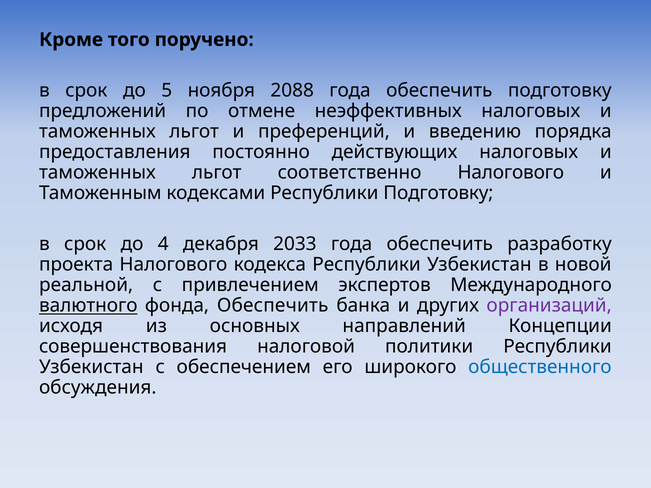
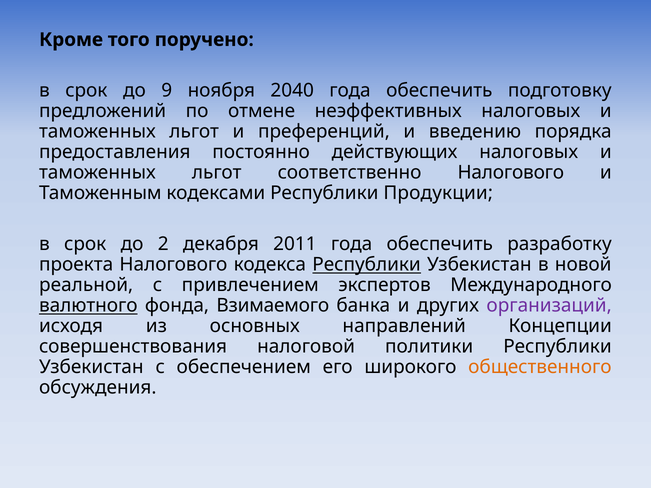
5: 5 -> 9 (167, 91)
2088: 2088 -> 2040 (292, 91)
Республики Подготовку: Подготовку -> Продукции (438, 193)
4: 4 -> 2 (163, 244)
2033: 2033 -> 2011 (295, 244)
Республики underline: none -> present (367, 265)
фонда Обеспечить: Обеспечить -> Взимаемого (273, 306)
общественного colour: blue -> orange (540, 367)
